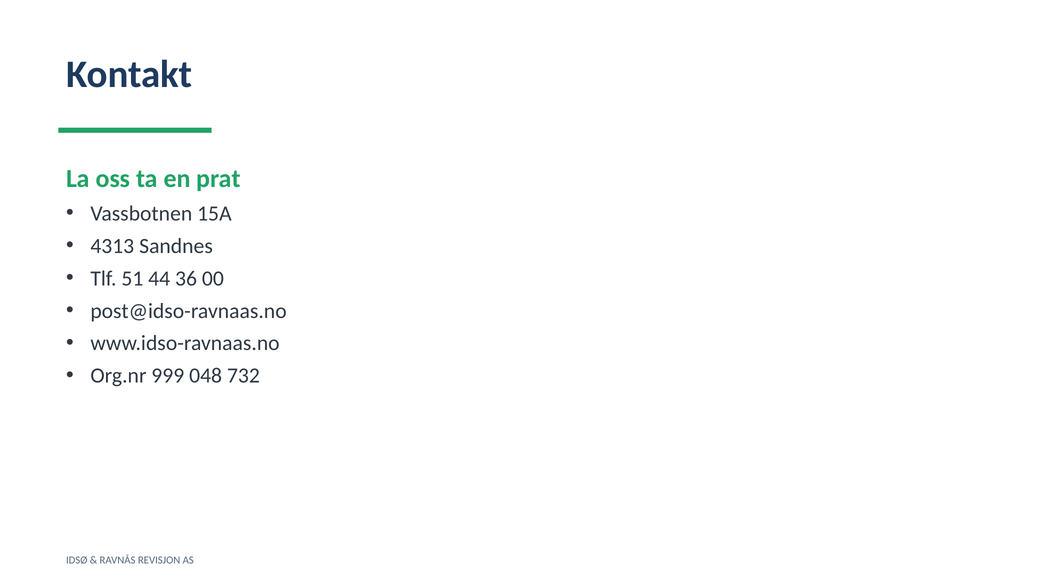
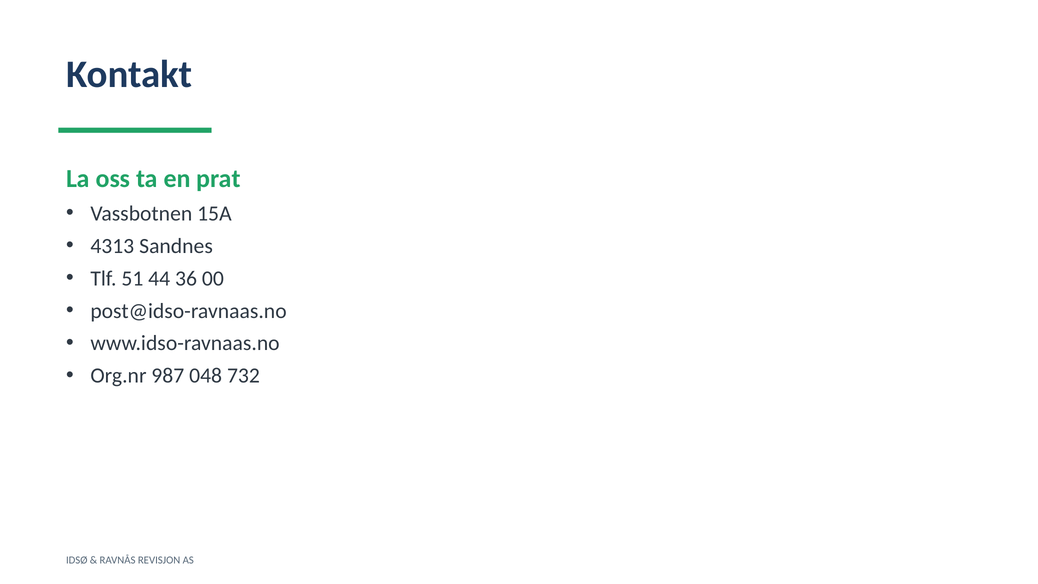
999: 999 -> 987 (168, 376)
